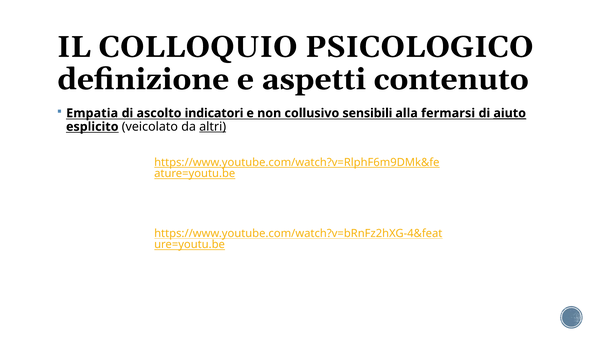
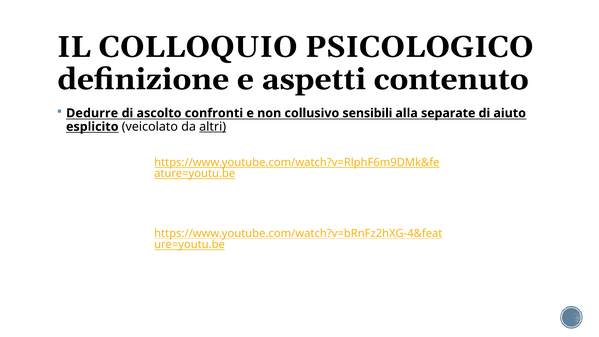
Empatia: Empatia -> Dedurre (92, 113)
indicatori: indicatori -> confronti (214, 113)
fermarsi: fermarsi -> separate (448, 113)
aiuto underline: present -> none (510, 113)
